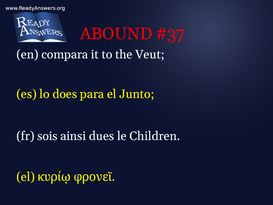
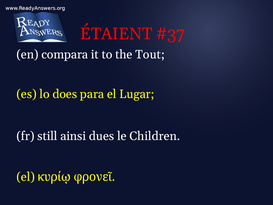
ABOUND: ABOUND -> ÉTAIENT (116, 34)
Veut: Veut -> Tout (150, 54)
Junto: Junto -> Lugar (137, 94)
sois: sois -> still (47, 136)
